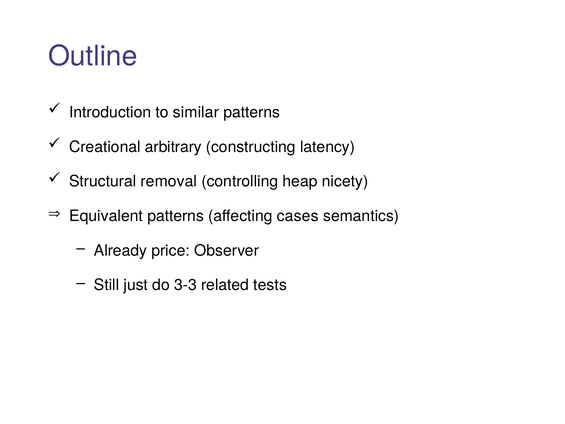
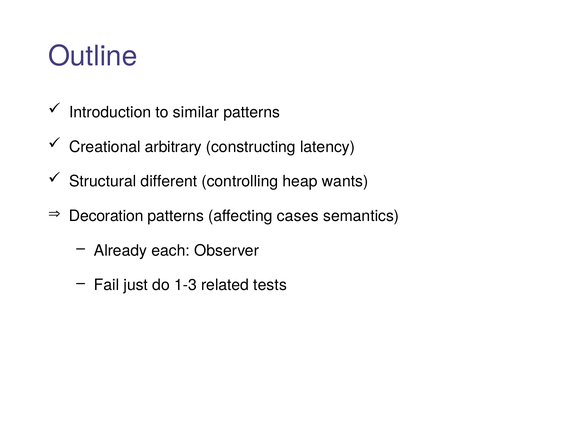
removal: removal -> different (169, 181)
nicety: nicety -> wants (345, 181)
Equivalent: Equivalent -> Decoration (106, 216)
price: price -> each (171, 250)
Still: Still -> Fail (107, 285)
3-3: 3-3 -> 1-3 (185, 285)
